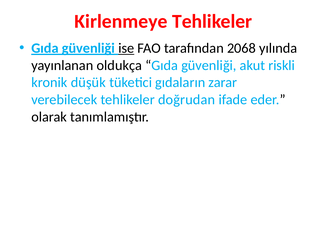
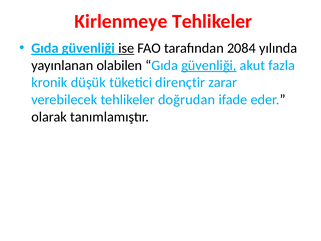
2068: 2068 -> 2084 (241, 48)
oldukça: oldukça -> olabilen (119, 65)
güvenliği underline: none -> present (209, 65)
riskli: riskli -> fazla (282, 65)
gıdaların: gıdaların -> dirençtir (180, 82)
